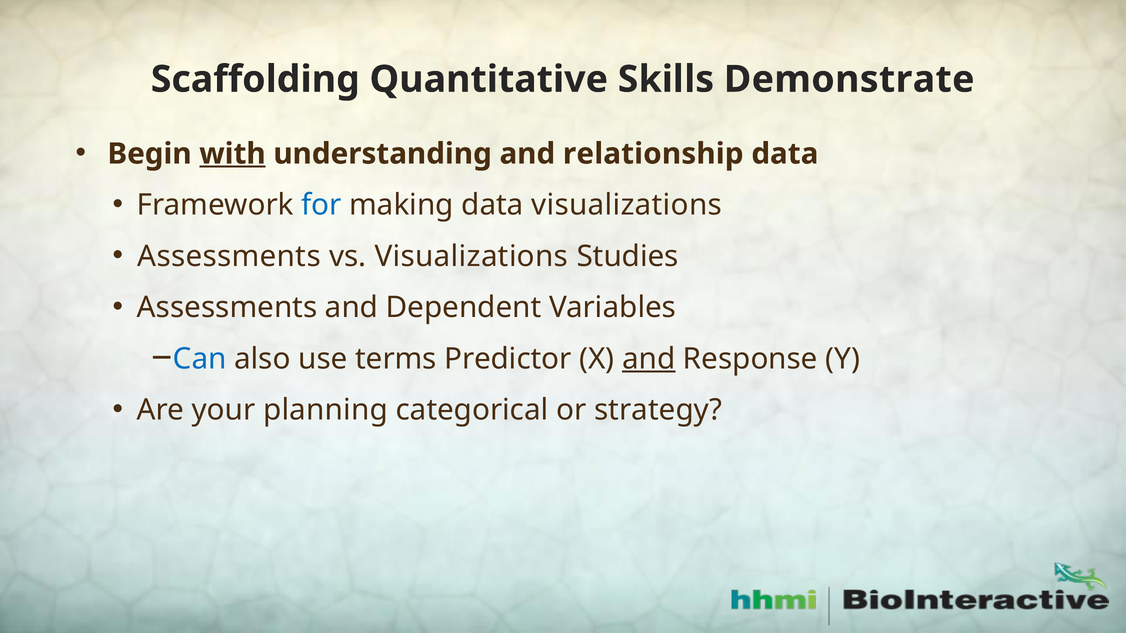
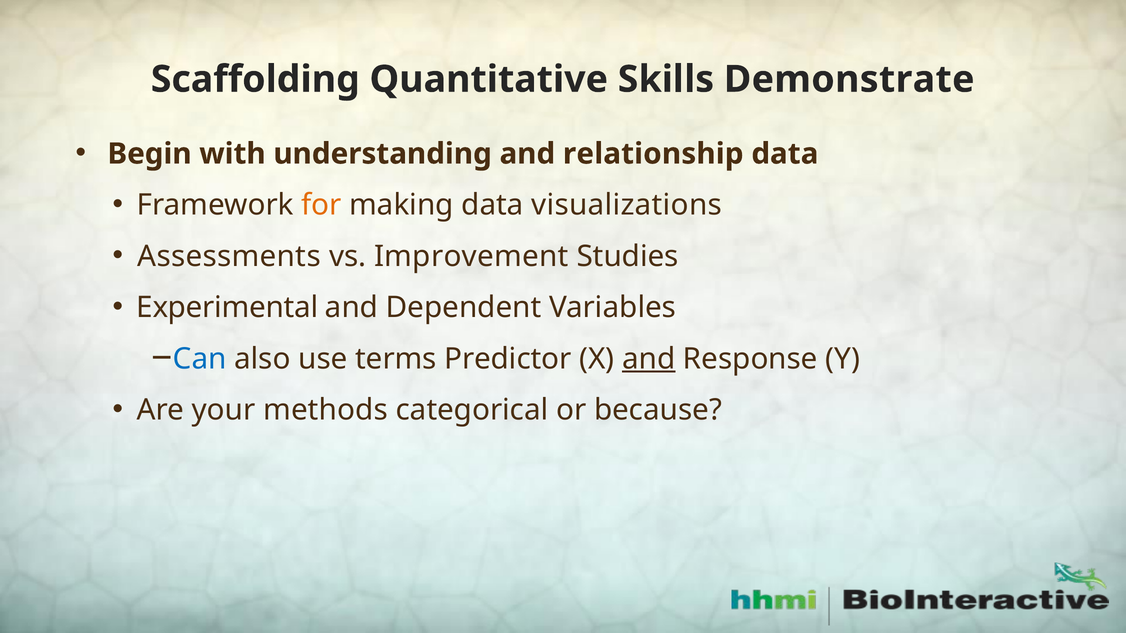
with underline: present -> none (232, 154)
for colour: blue -> orange (321, 205)
vs Visualizations: Visualizations -> Improvement (471, 256)
Assessments: Assessments -> Experimental (227, 308)
planning: planning -> methods (326, 410)
strategy: strategy -> because (658, 410)
